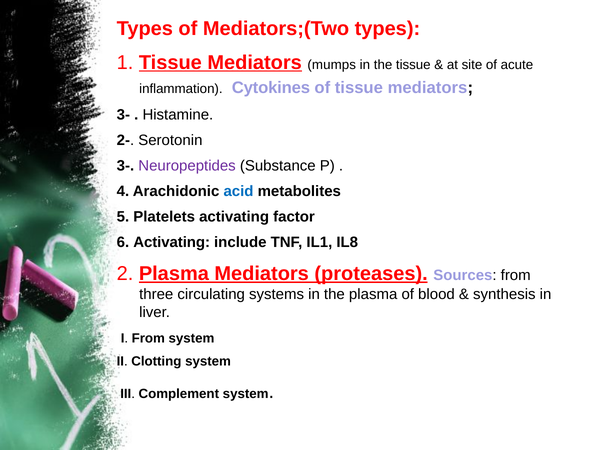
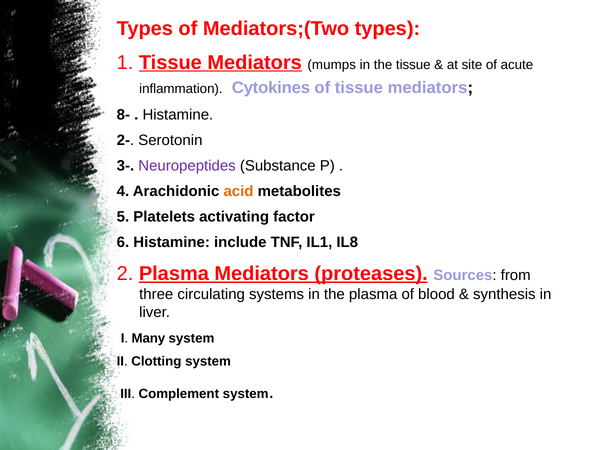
3-: 3- -> 8- (123, 115)
acid colour: blue -> orange (239, 191)
6 Activating: Activating -> Histamine (172, 242)
I From: From -> Many (148, 338)
